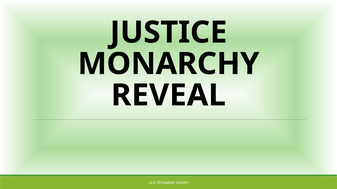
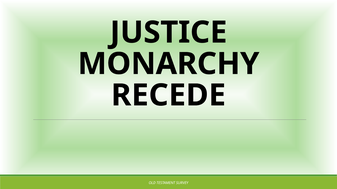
REVEAL: REVEAL -> RECEDE (168, 96)
